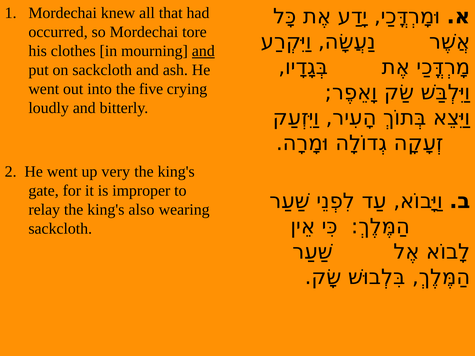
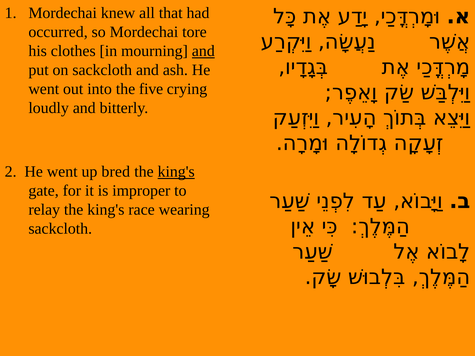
very: very -> bred (116, 172)
king's underline: none -> present (176, 172)
also: also -> race (142, 210)
